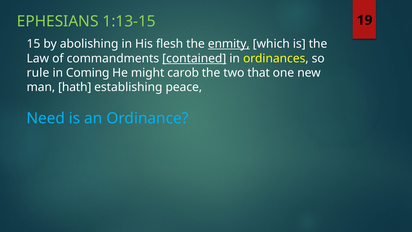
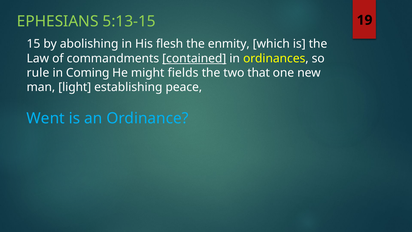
1:13-15: 1:13-15 -> 5:13-15 (129, 21)
enmity underline: present -> none (229, 44)
carob: carob -> fields (183, 73)
hath: hath -> light (75, 87)
Need: Need -> Went (46, 118)
